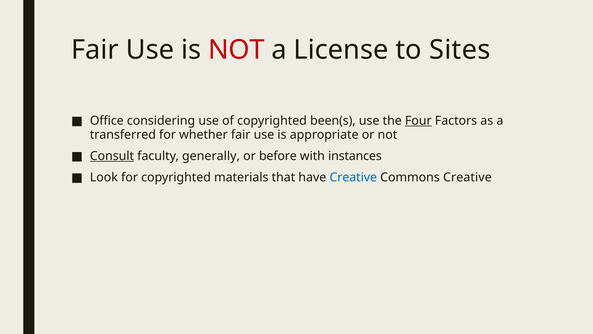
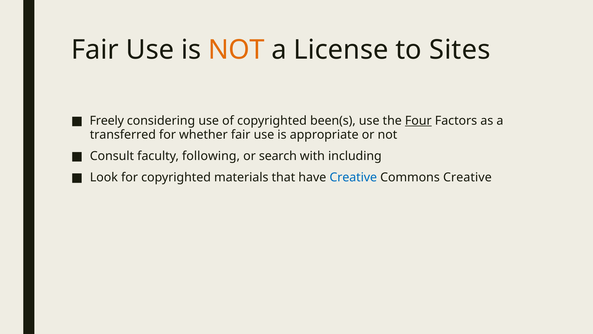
NOT colour: red -> orange (236, 50)
Office: Office -> Freely (107, 120)
Consult underline: present -> none (112, 156)
generally: generally -> following (211, 156)
before: before -> search (278, 156)
instances: instances -> including (355, 156)
